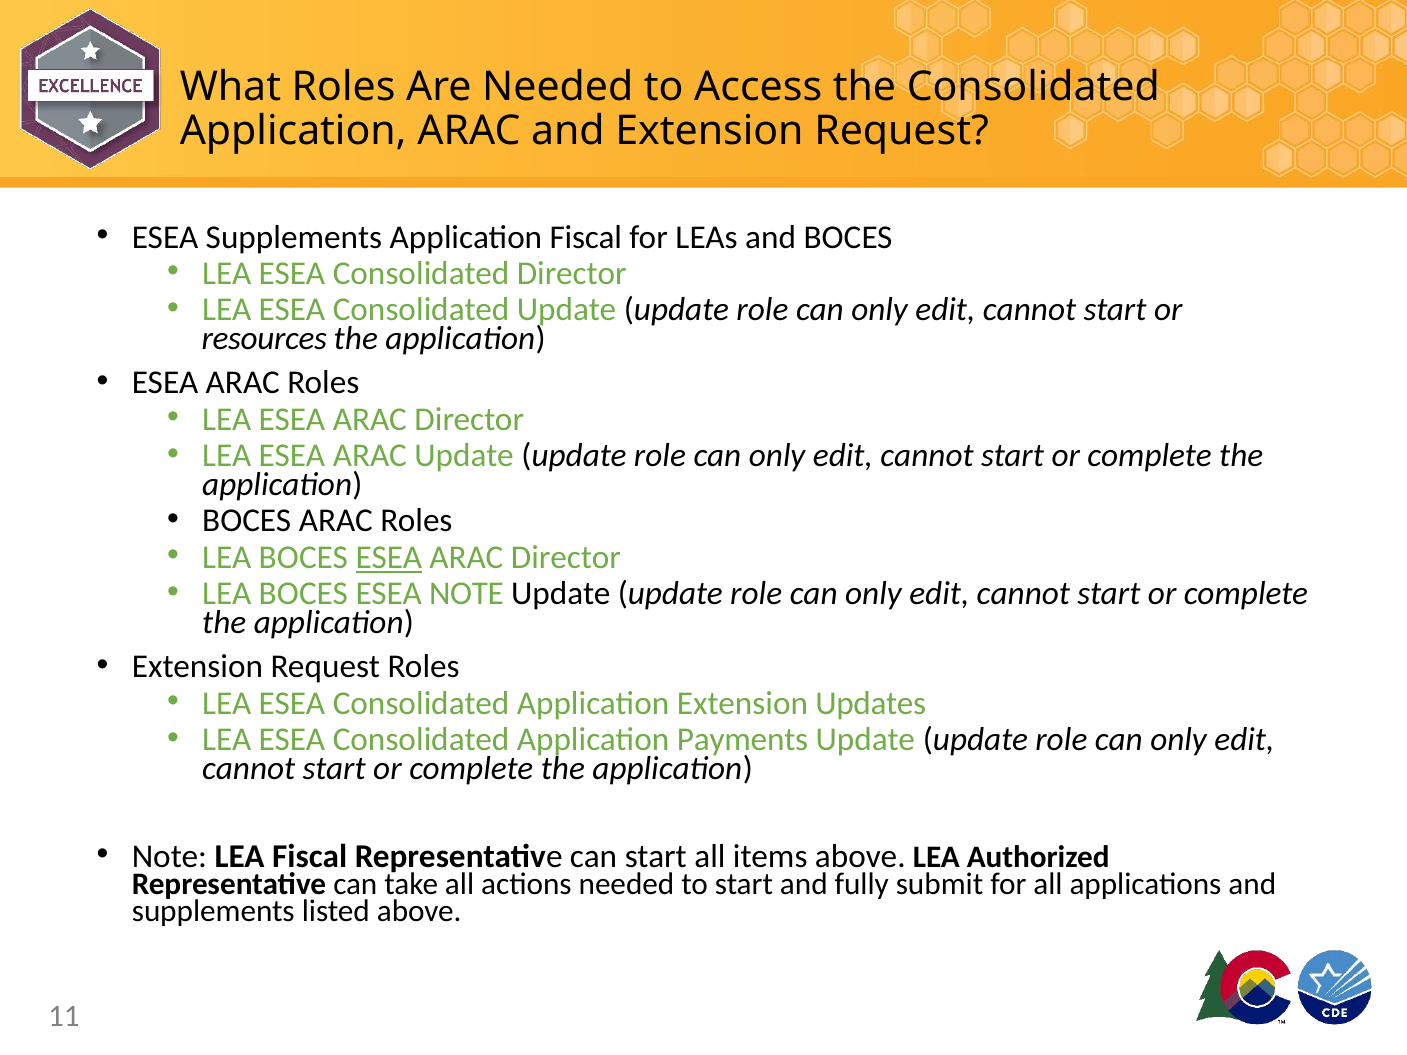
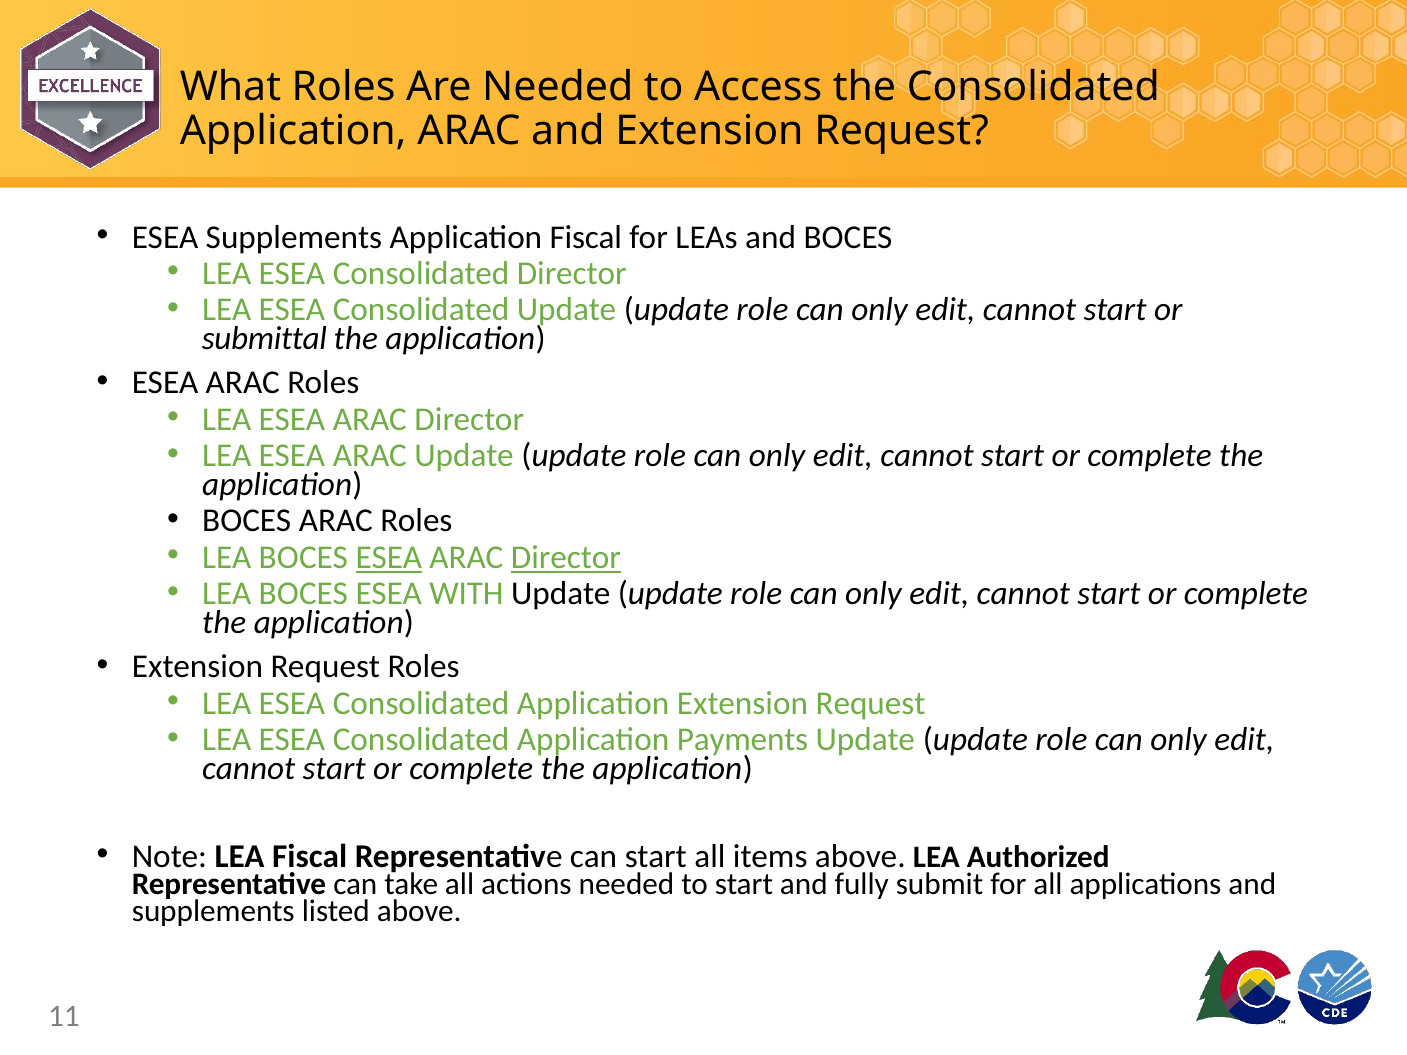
resources: resources -> submittal (264, 339)
Director underline: none -> present (566, 558)
ESEA NOTE: NOTE -> WITH (466, 594)
Application Extension Updates: Updates -> Request (871, 703)
